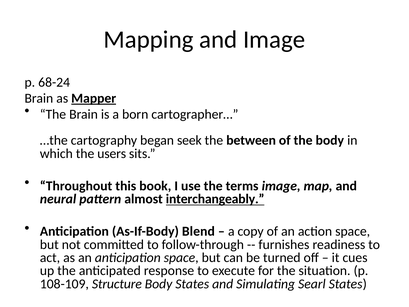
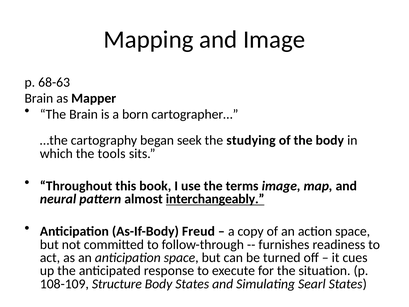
68-24: 68-24 -> 68-63 (54, 82)
Mapper underline: present -> none (94, 98)
between: between -> studying (251, 140)
users: users -> tools (112, 153)
Blend: Blend -> Freud (198, 231)
